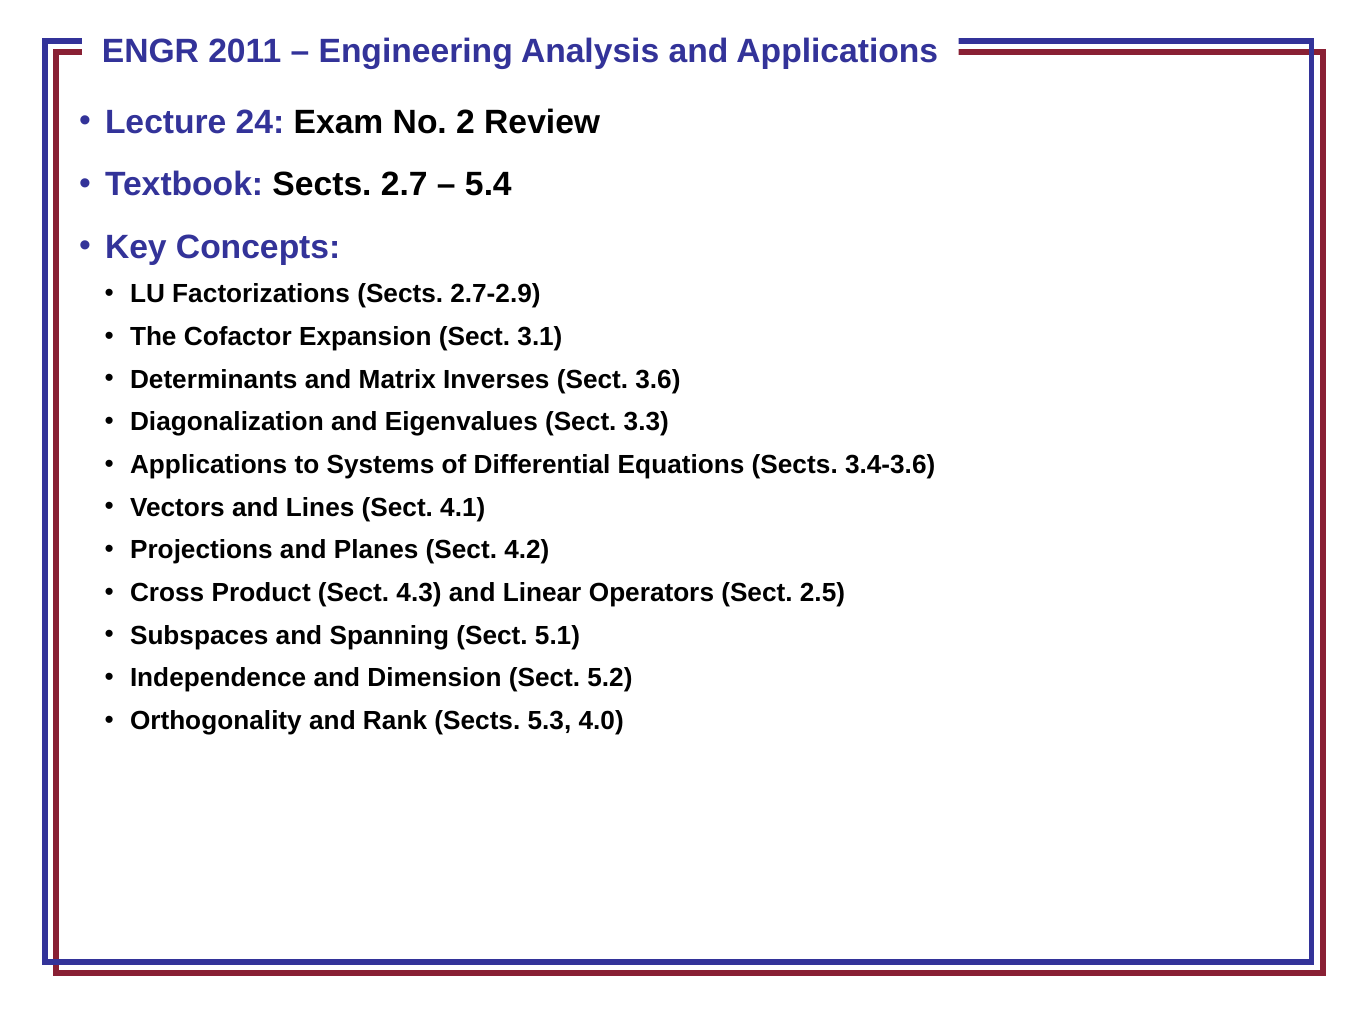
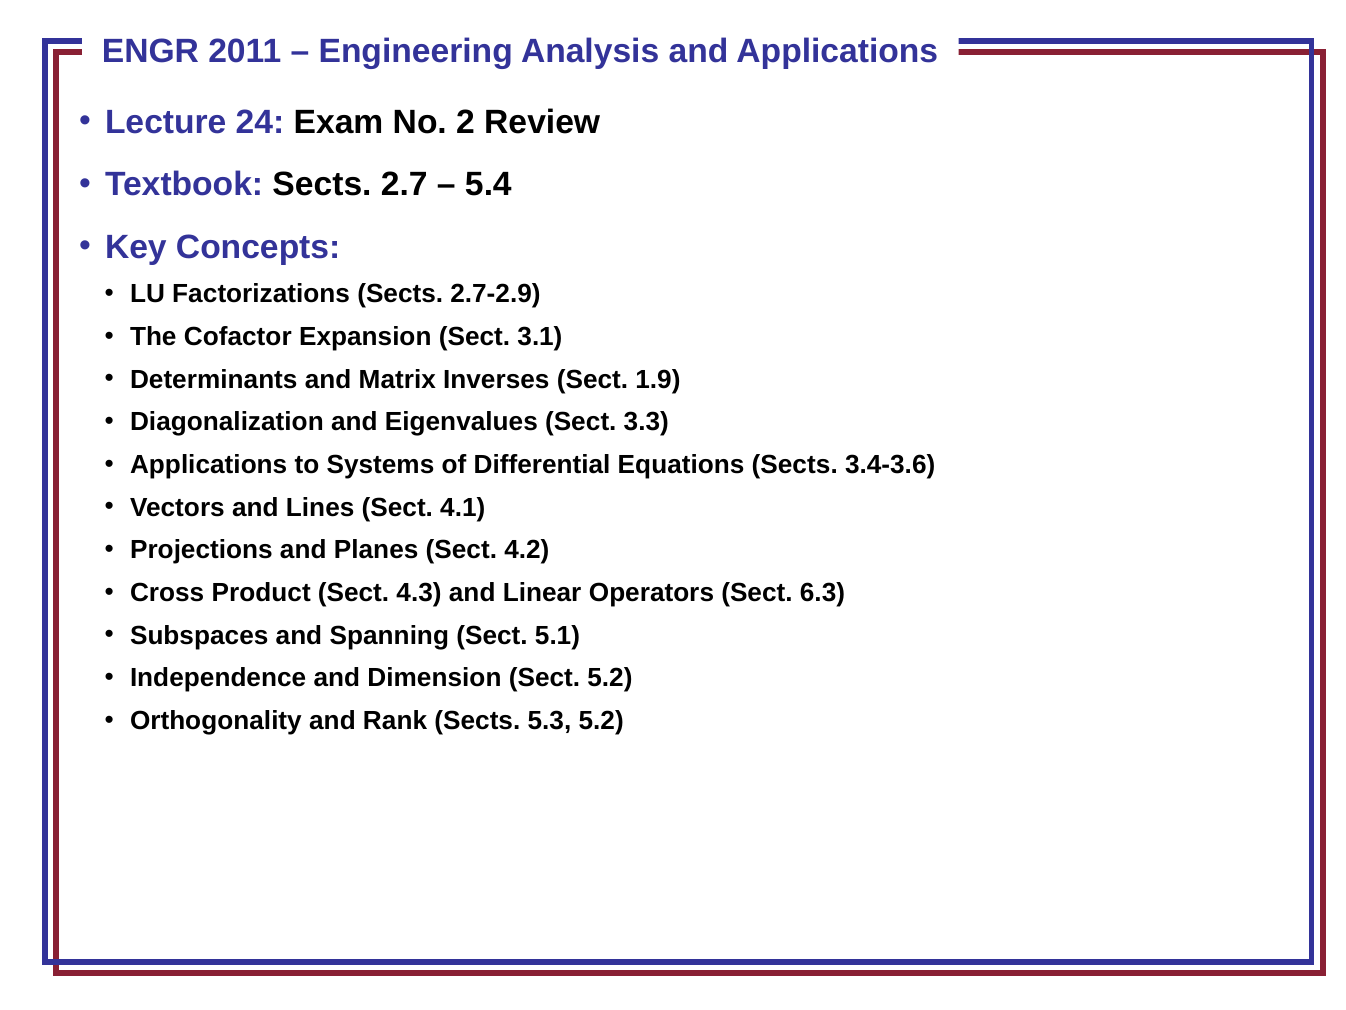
3.6: 3.6 -> 1.9 (658, 379)
2.5: 2.5 -> 6.3 (822, 593)
5.3 4.0: 4.0 -> 5.2 (601, 721)
